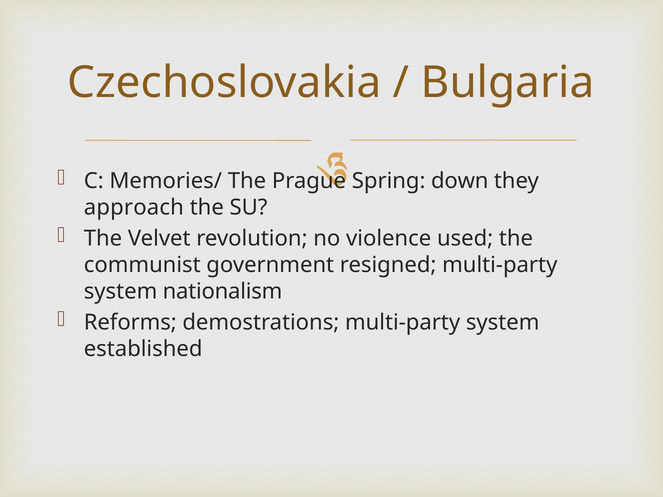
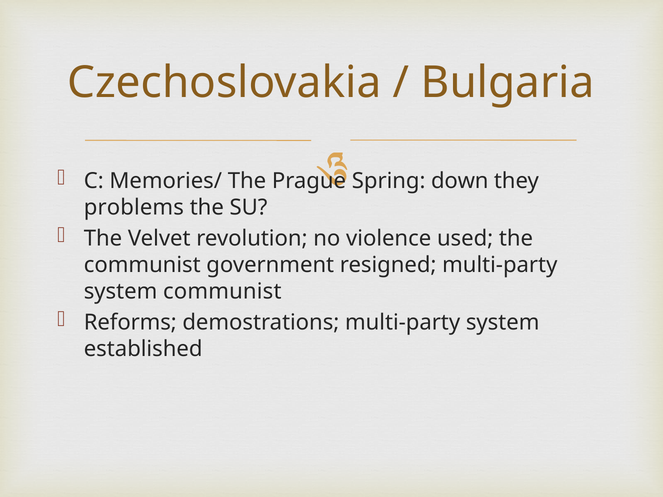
approach: approach -> problems (134, 208)
system nationalism: nationalism -> communist (222, 292)
